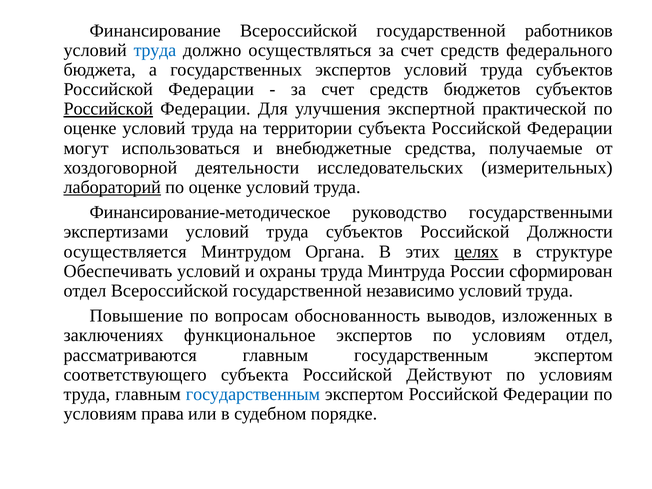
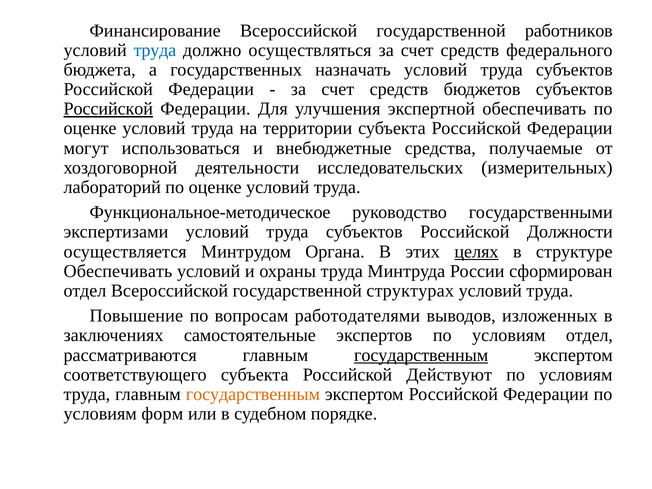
государственных экспертов: экспертов -> назначать (353, 70)
экспертной практической: практической -> обеспечивать (534, 109)
лабораторий underline: present -> none (112, 187)
Финансирование-методическое: Финансирование-методическое -> Функциональное-методическое (210, 212)
независимо: независимо -> структурах (410, 291)
обоснованность: обоснованность -> работодателями (357, 316)
функциональное: функциональное -> самостоятельные (250, 335)
государственным underline: none -> present (421, 355)
государственным colour: blue -> orange (253, 394)
права: права -> форм (162, 414)
